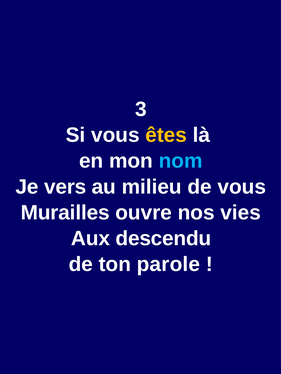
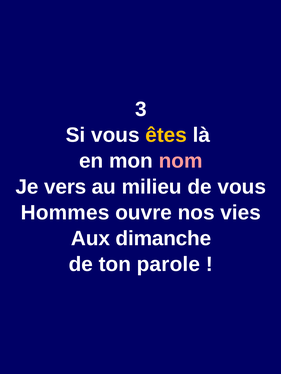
nom colour: light blue -> pink (181, 161)
Murailles: Murailles -> Hommes (65, 213)
descendu: descendu -> dimanche (163, 239)
